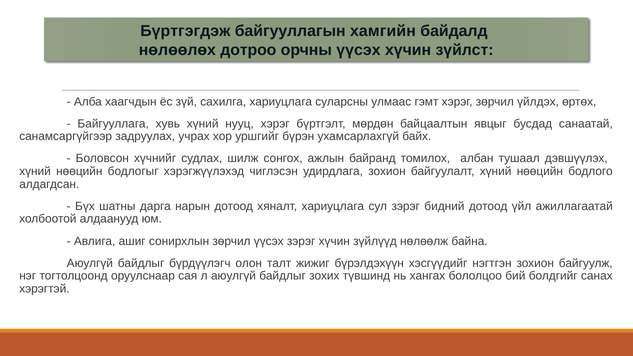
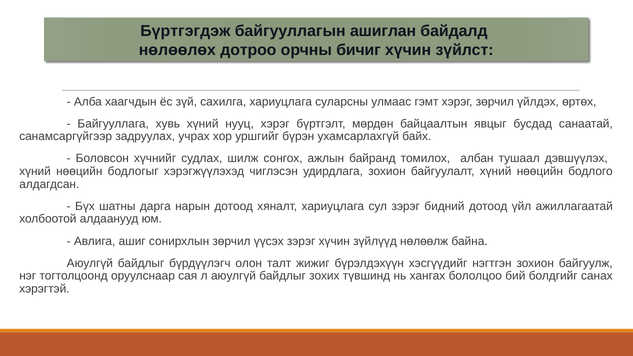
хамгийн: хамгийн -> ашиглан (383, 31)
орчны үүсэх: үүсэх -> бичиг (359, 50)
